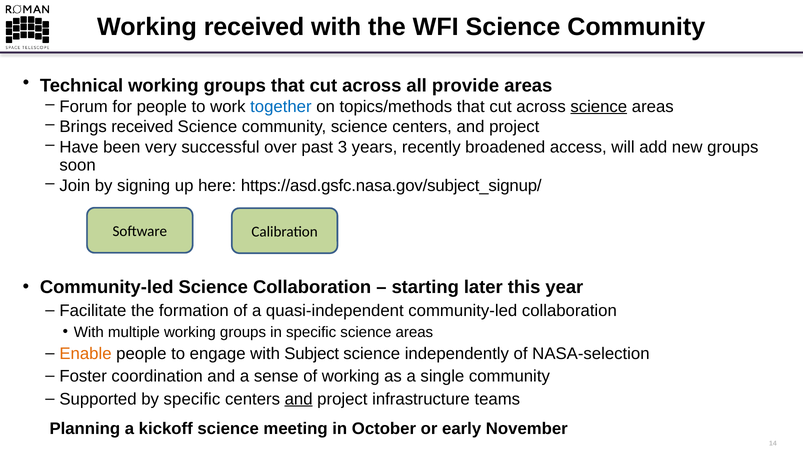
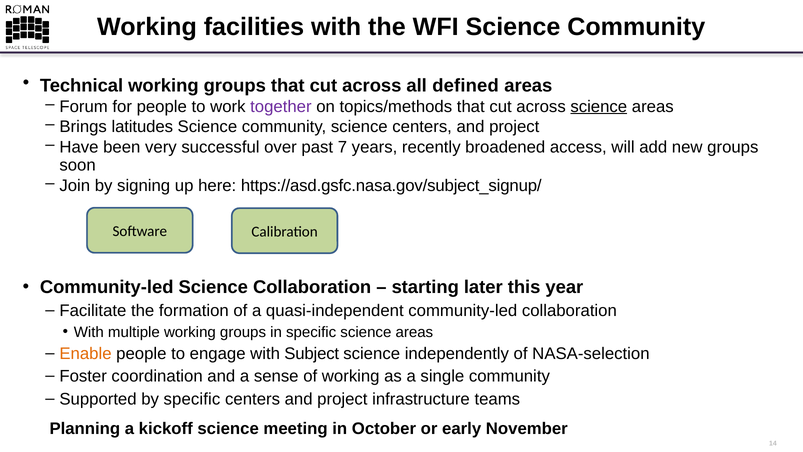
Working received: received -> facilities (254, 27)
provide: provide -> defined (466, 85)
together colour: blue -> purple (281, 106)
Brings received: received -> latitudes (142, 127)
3: 3 -> 7 (342, 147)
and underline: present -> none (299, 399)
